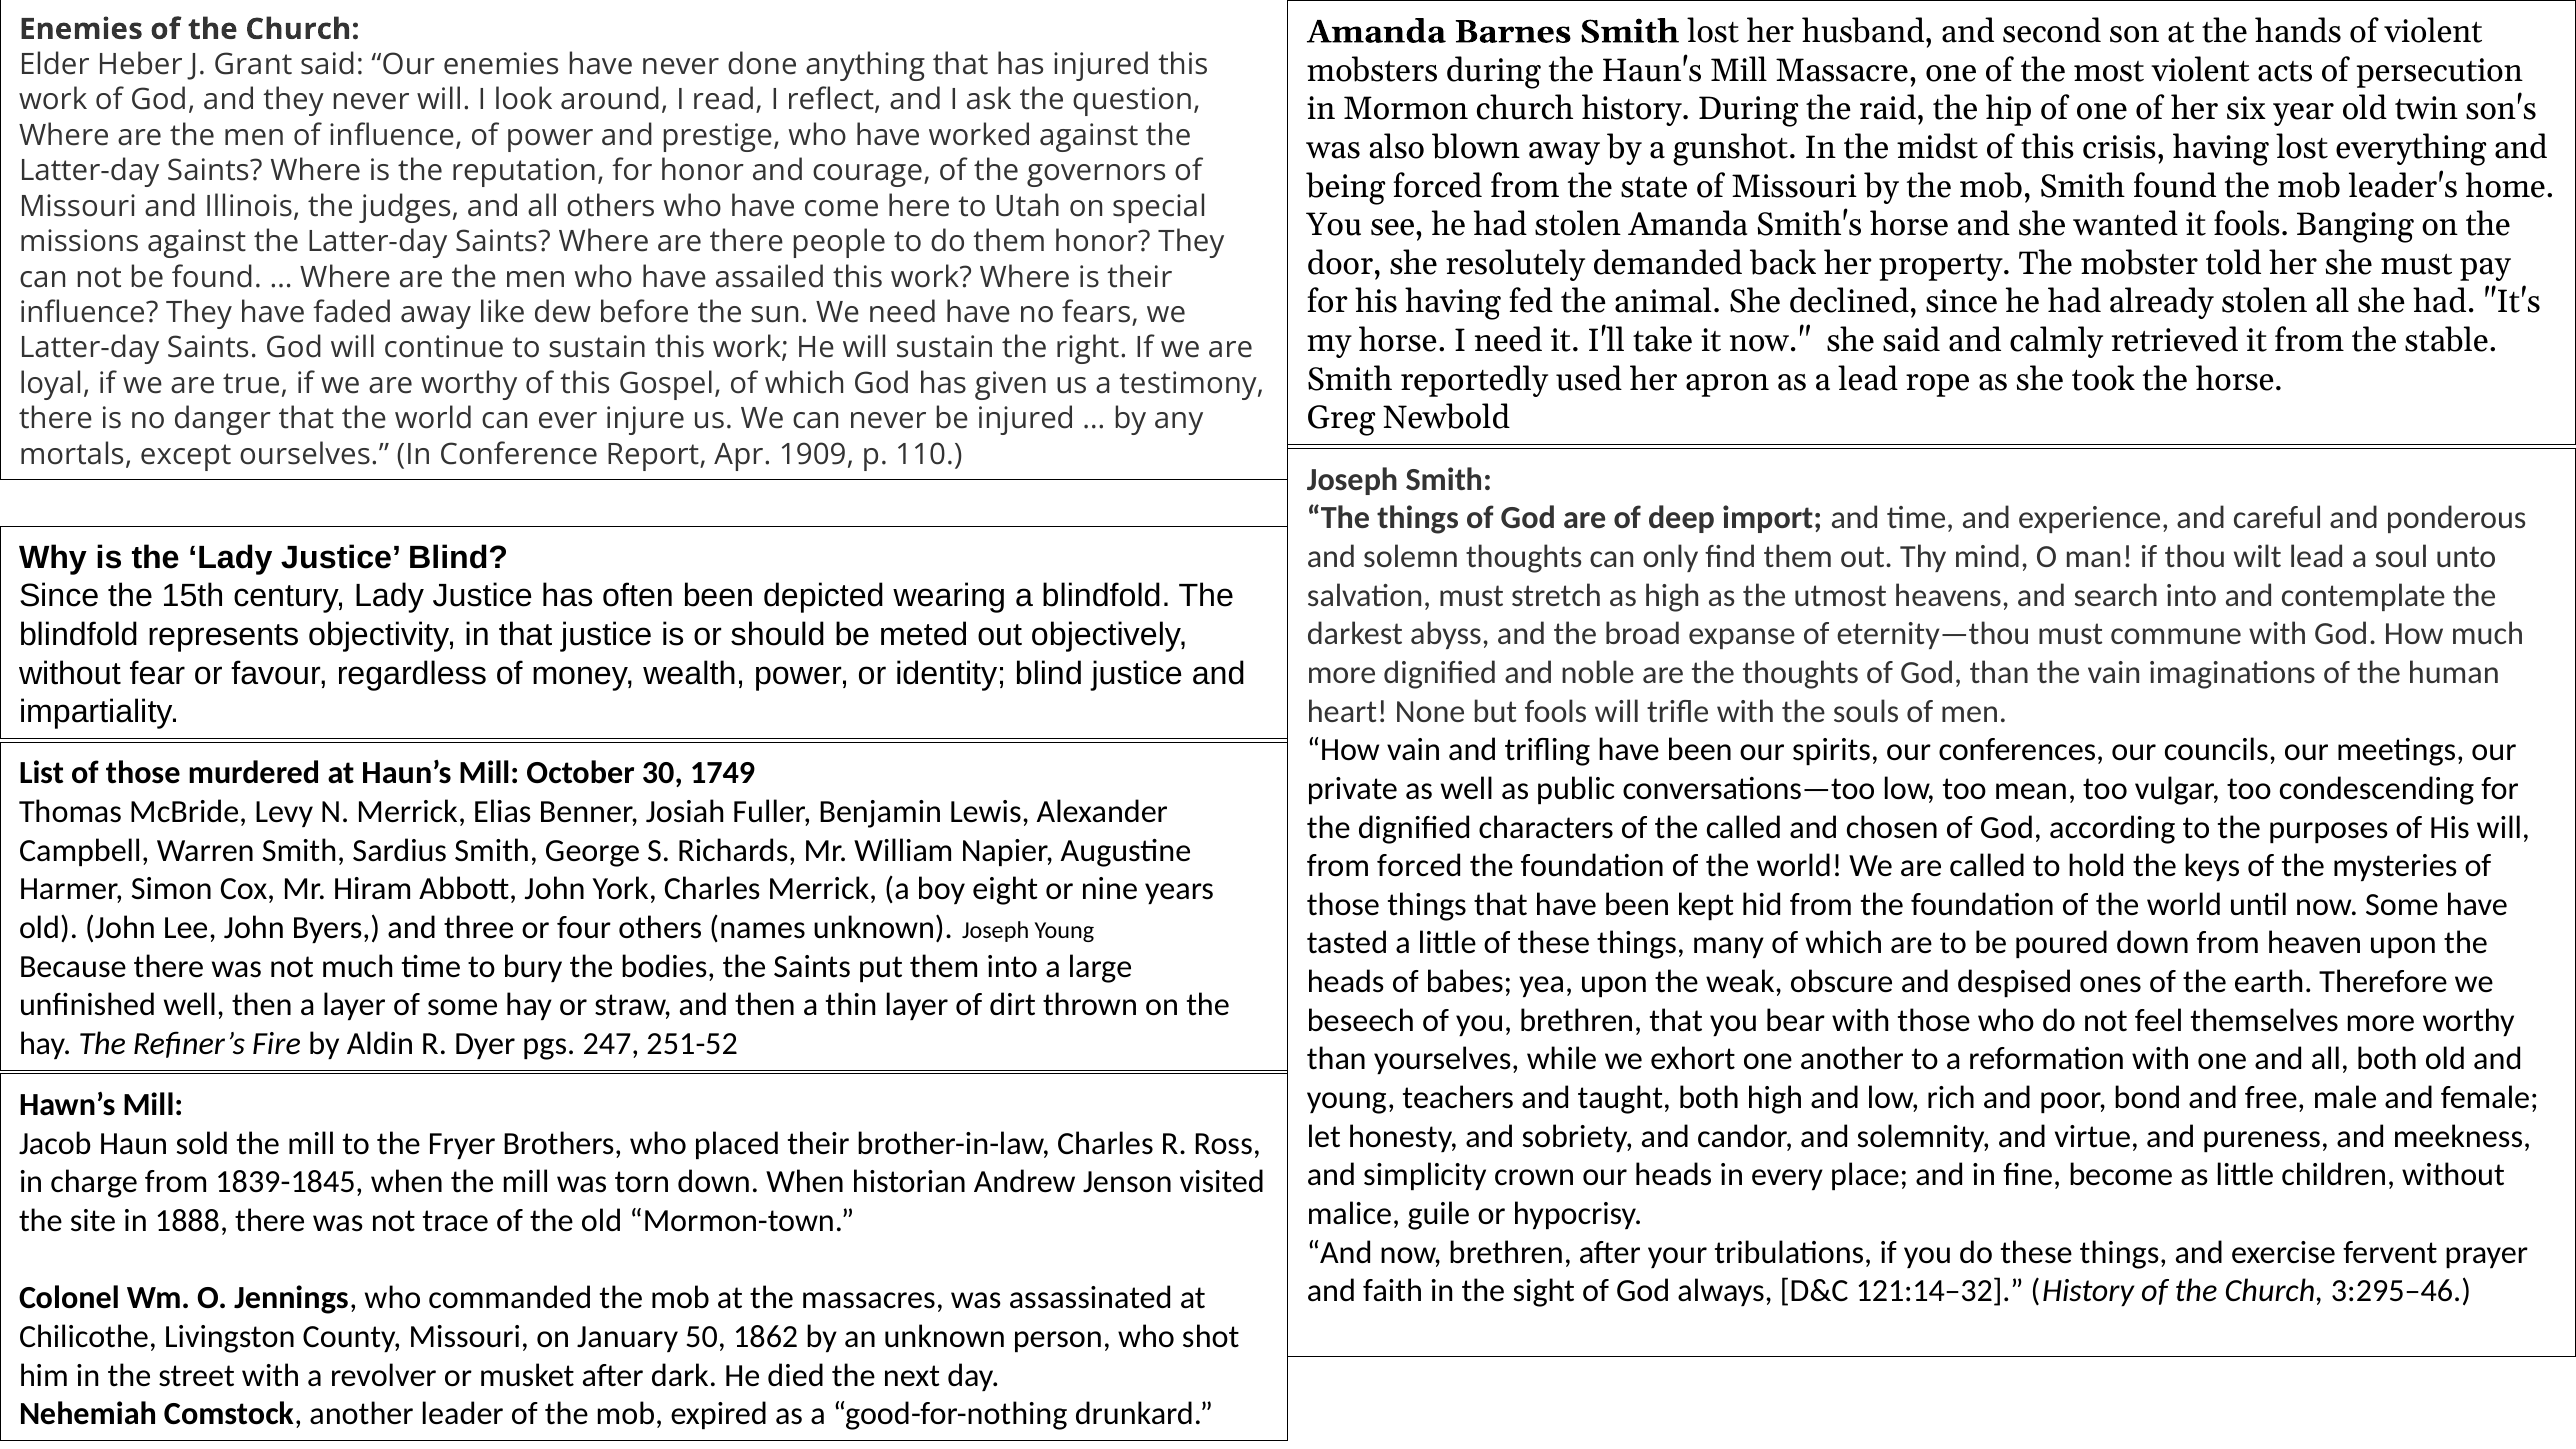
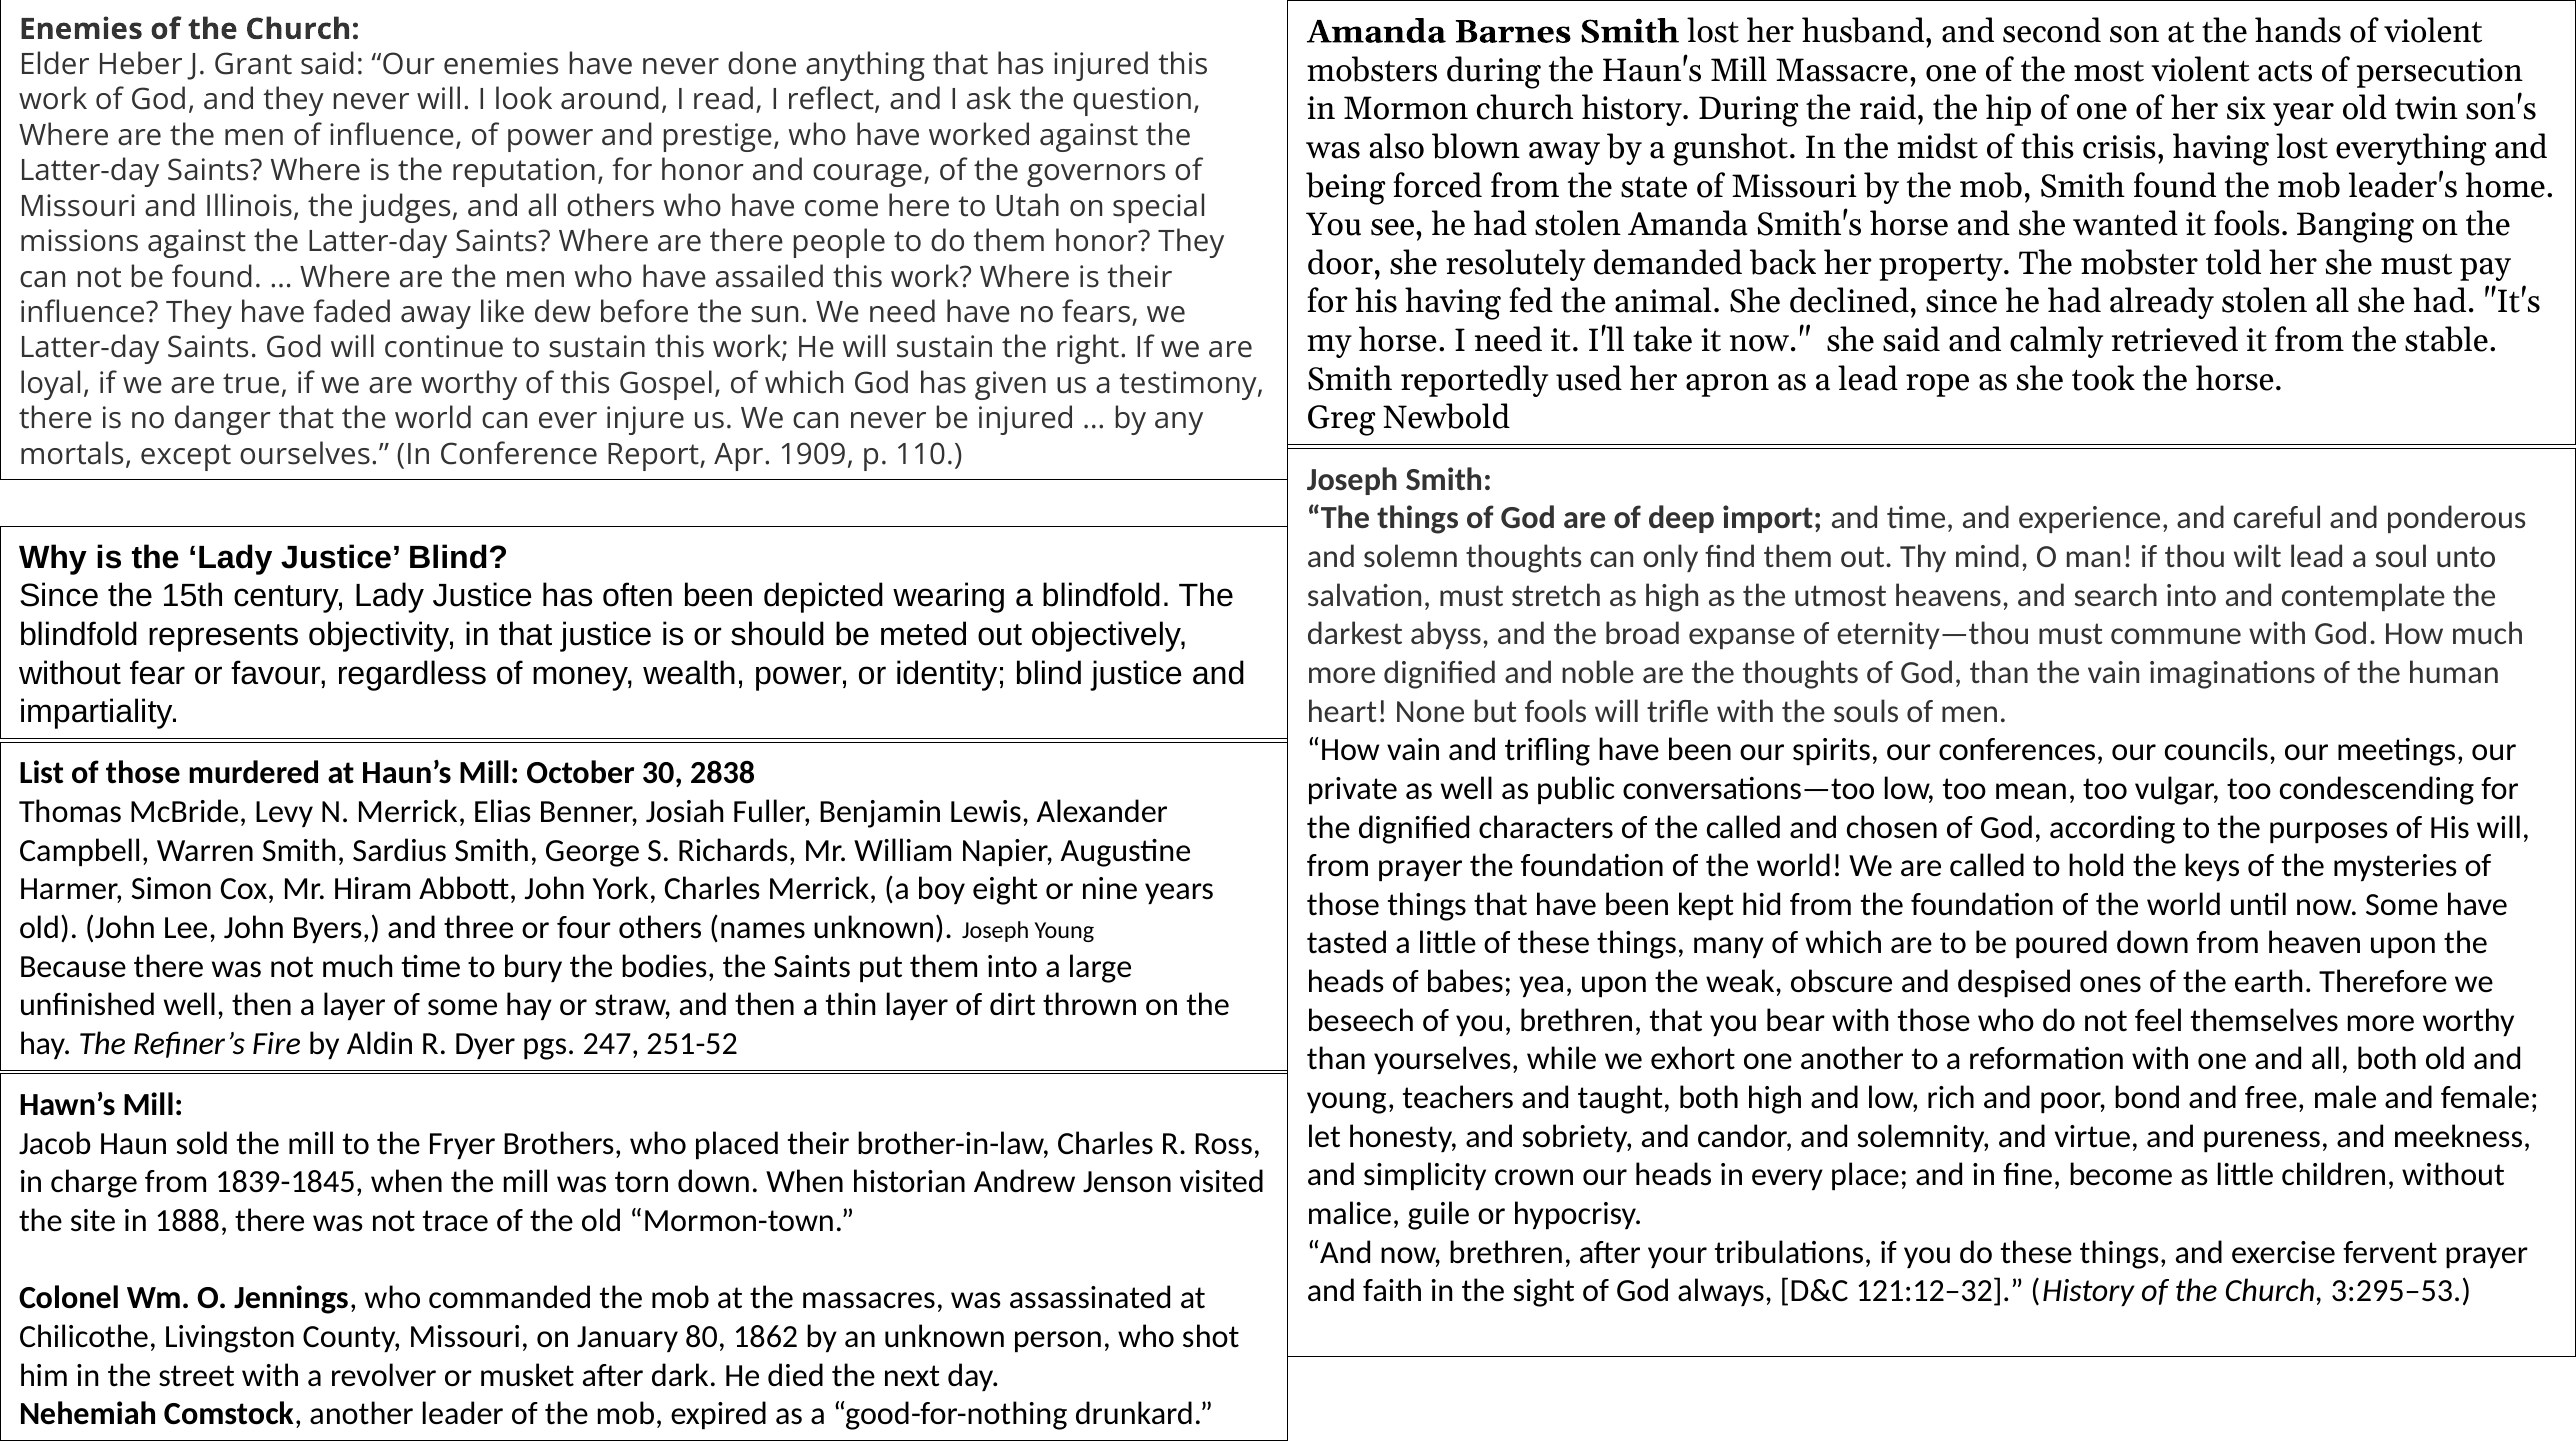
1749: 1749 -> 2838 (723, 773)
from forced: forced -> prayer (1420, 866)
121:14–32: 121:14–32 -> 121:12–32 (1940, 1291)
3:295–46: 3:295–46 -> 3:295–53 (2401, 1291)
50: 50 -> 80 (706, 1337)
